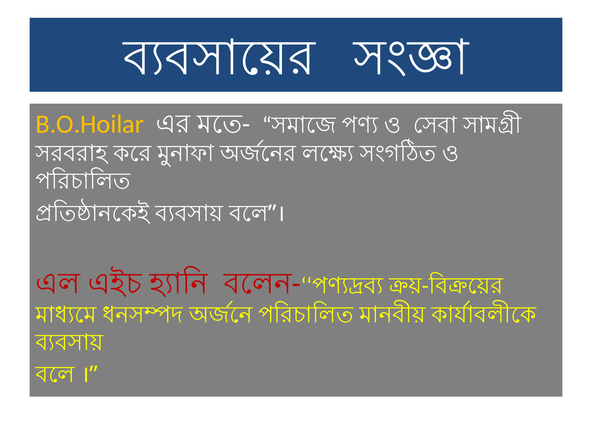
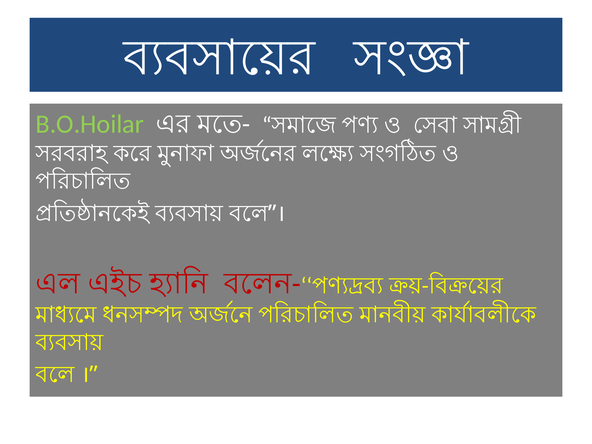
B.O.Hoilar colour: yellow -> light green (90, 124)
